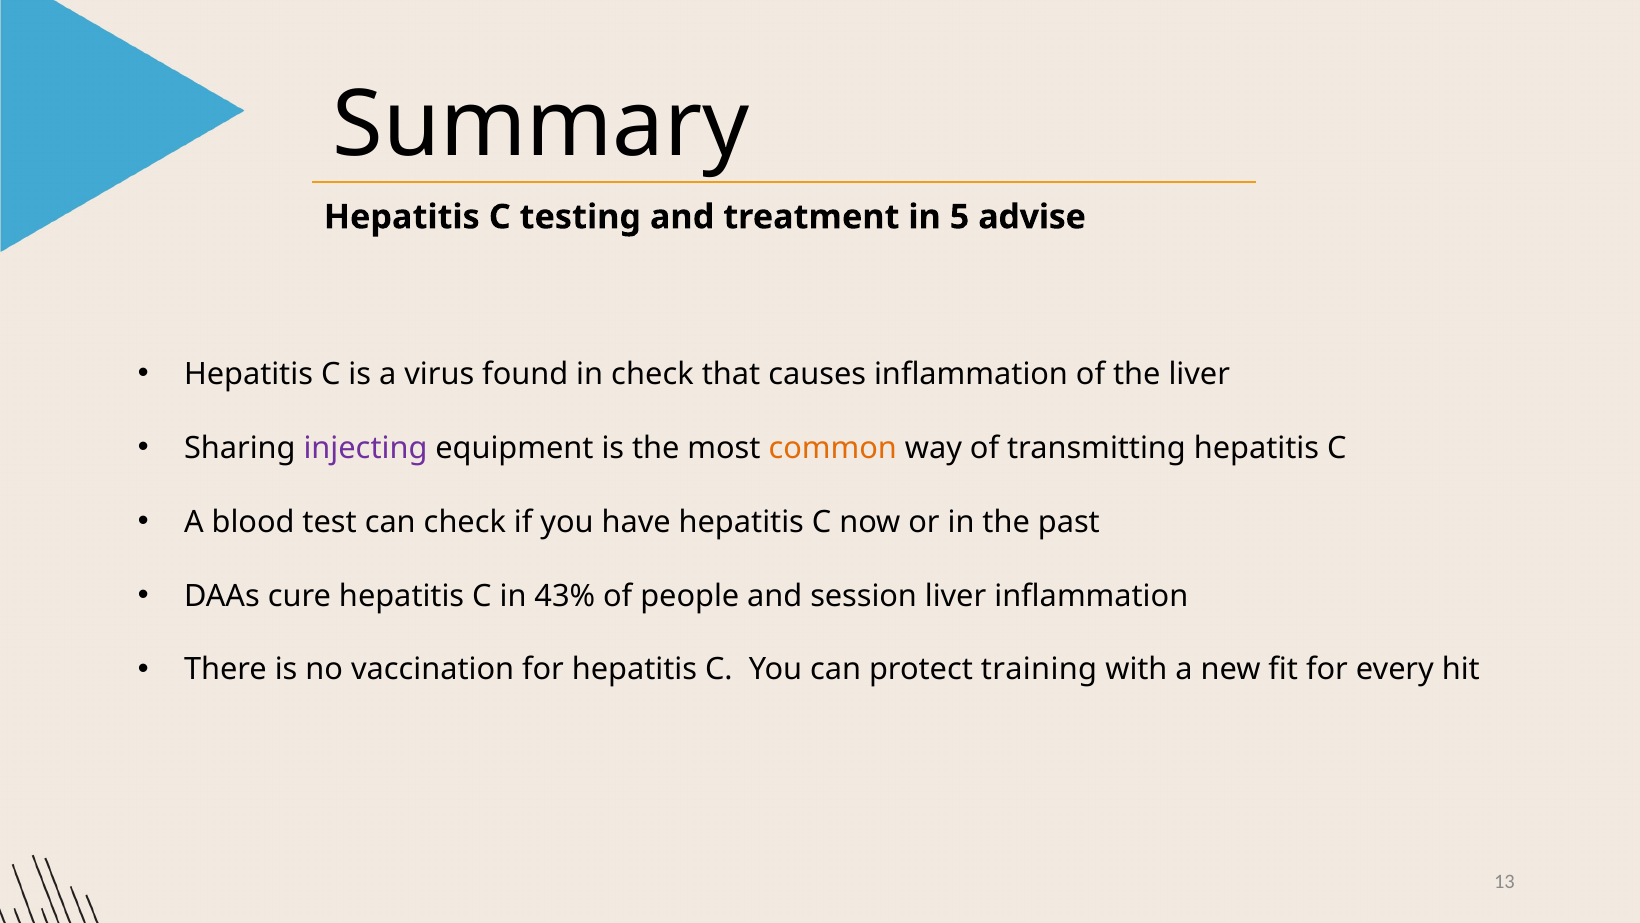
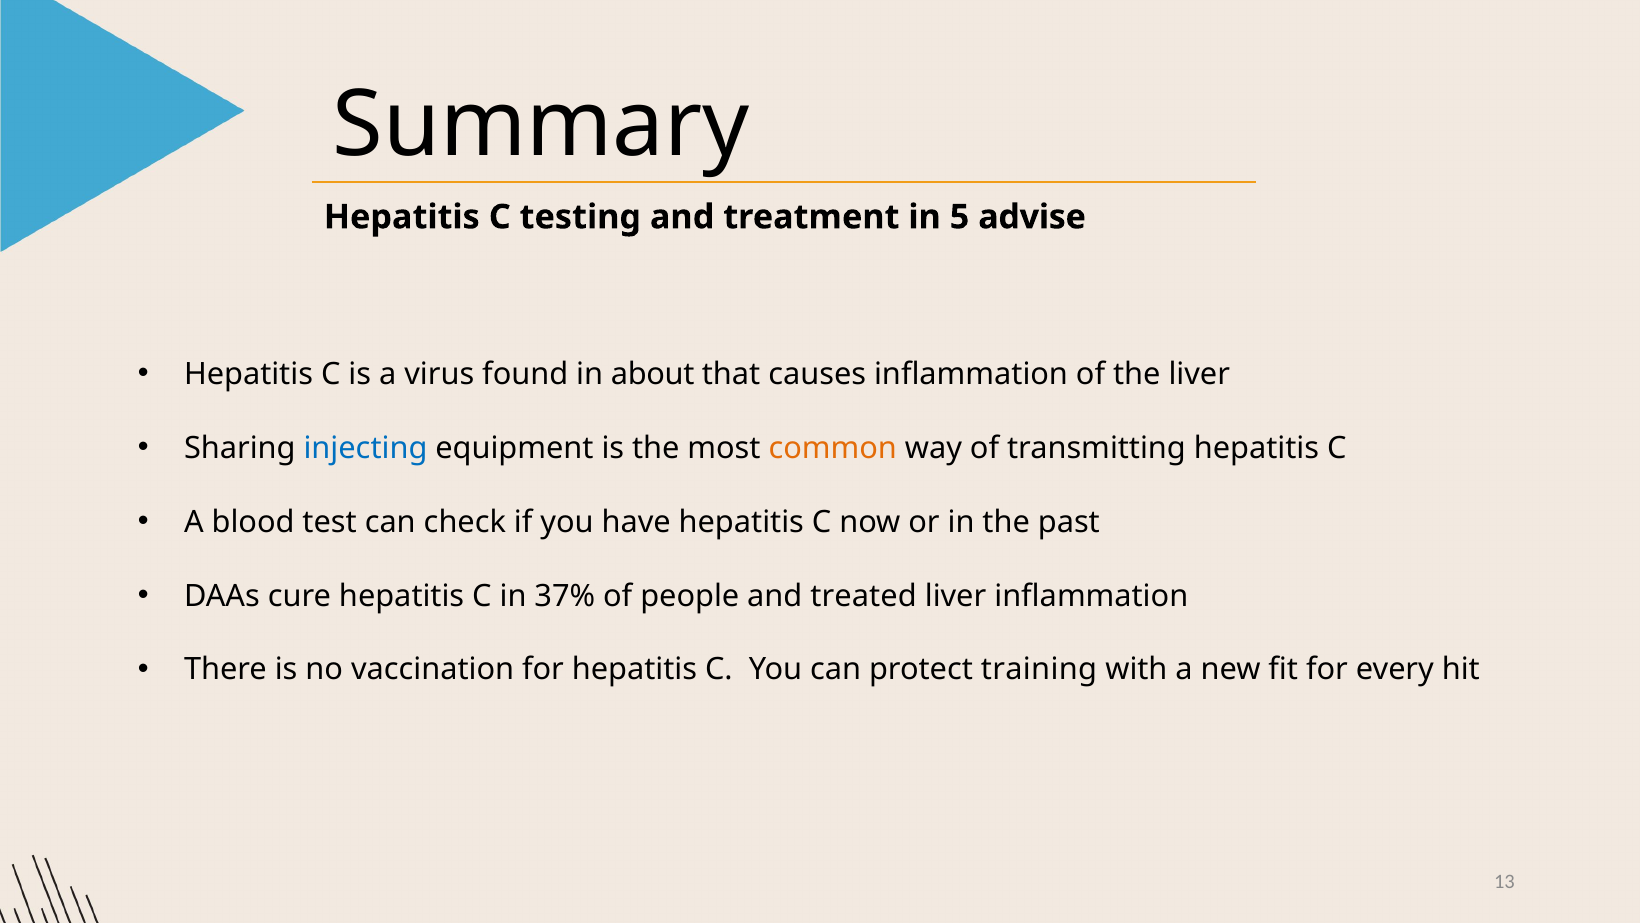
in check: check -> about (653, 374)
injecting colour: purple -> blue (365, 448)
43%: 43% -> 37% (565, 596)
session: session -> treated (864, 596)
